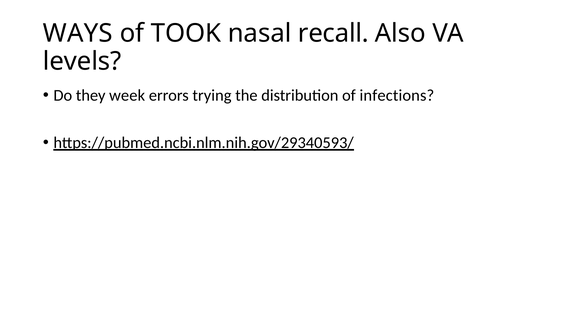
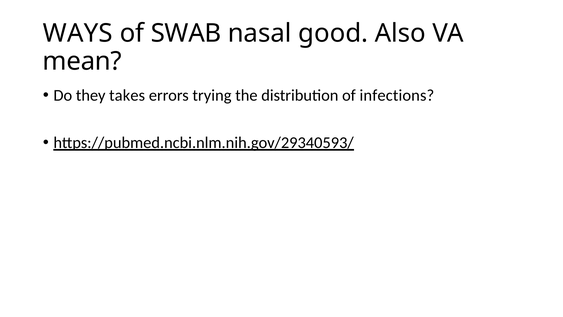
TOOK: TOOK -> SWAB (186, 33)
recall: recall -> good (333, 33)
levels: levels -> mean (82, 61)
week: week -> takes (127, 95)
